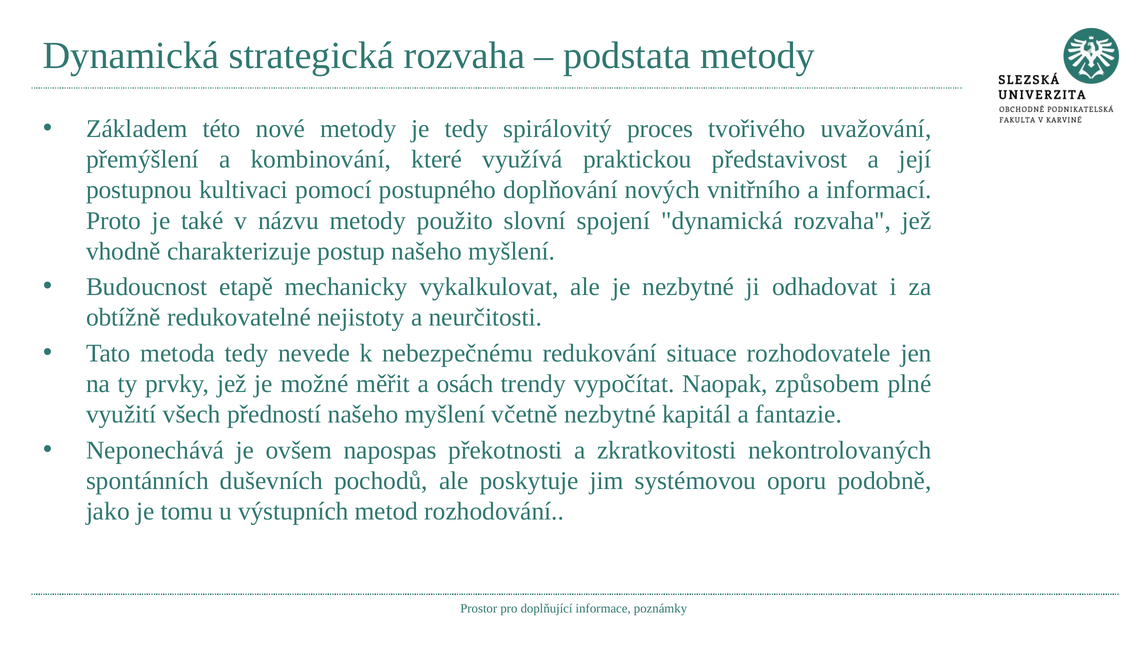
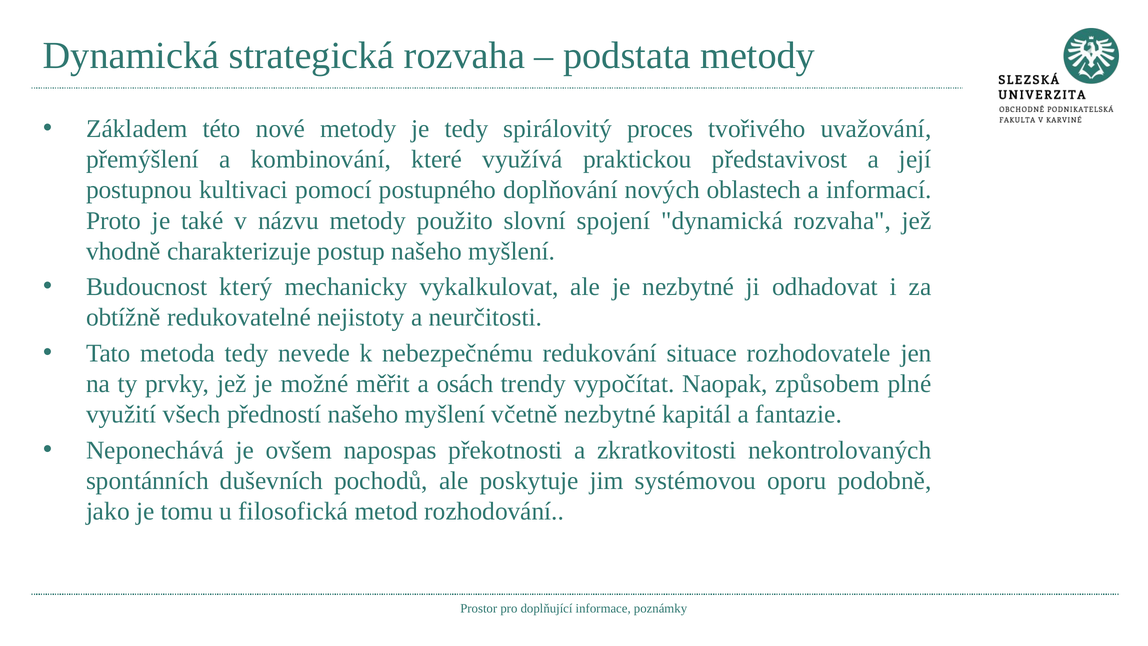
vnitřního: vnitřního -> oblastech (754, 190)
etapě: etapě -> který (246, 287)
výstupních: výstupních -> filosofická (293, 511)
